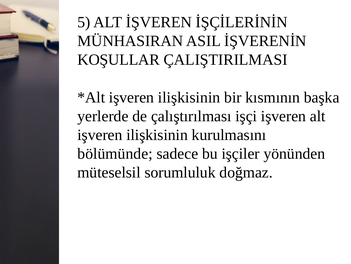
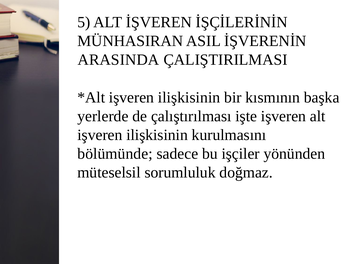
KOŞULLAR: KOŞULLAR -> ARASINDA (118, 60)
işçi: işçi -> işte (246, 116)
